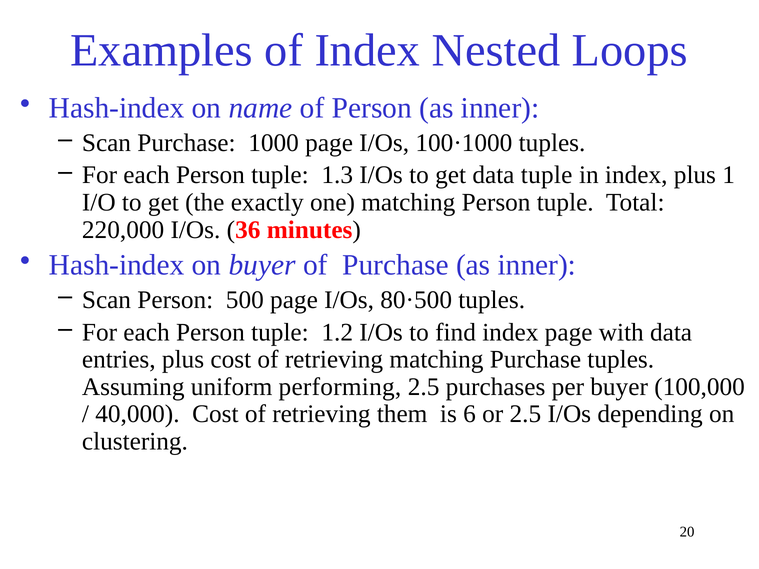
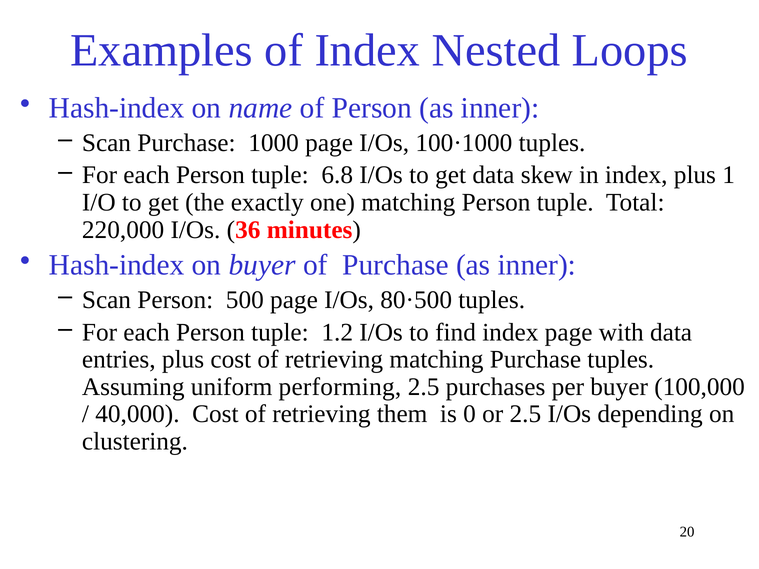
1.3: 1.3 -> 6.8 (337, 175)
data tuple: tuple -> skew (547, 175)
6: 6 -> 0 (470, 414)
